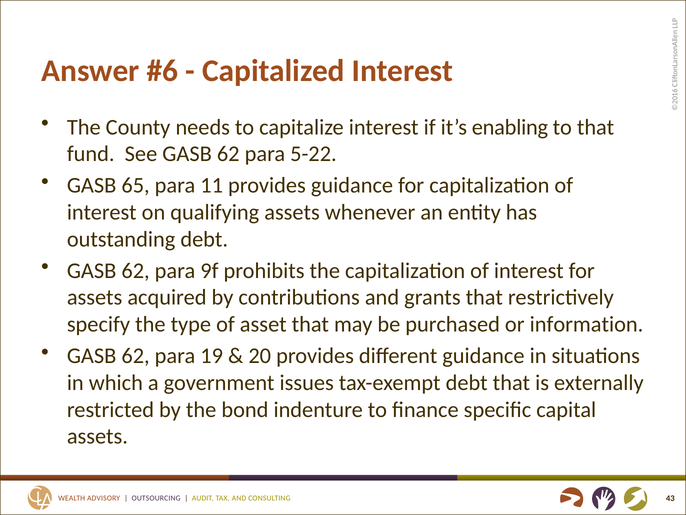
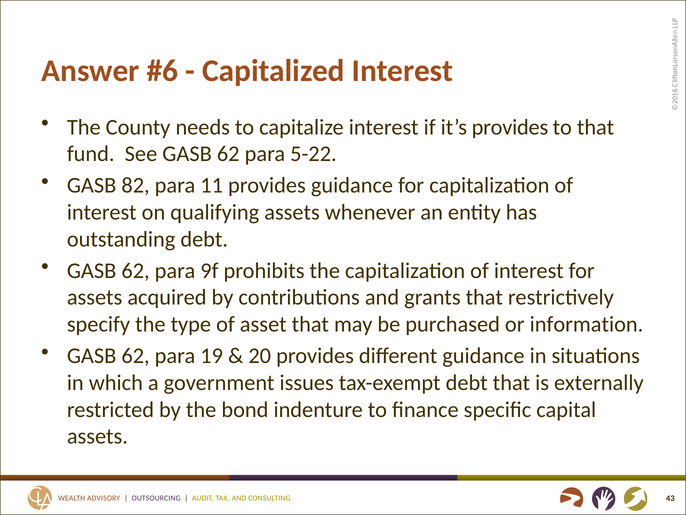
it’s enabling: enabling -> provides (510, 127)
65: 65 -> 82 (136, 185)
